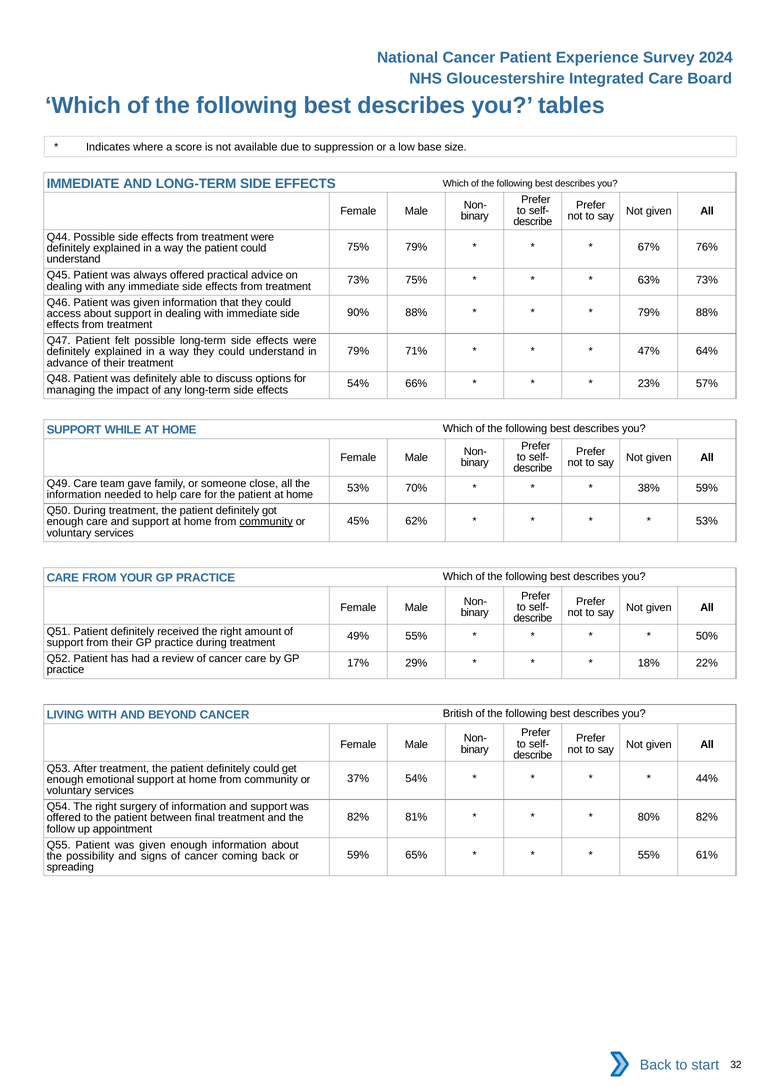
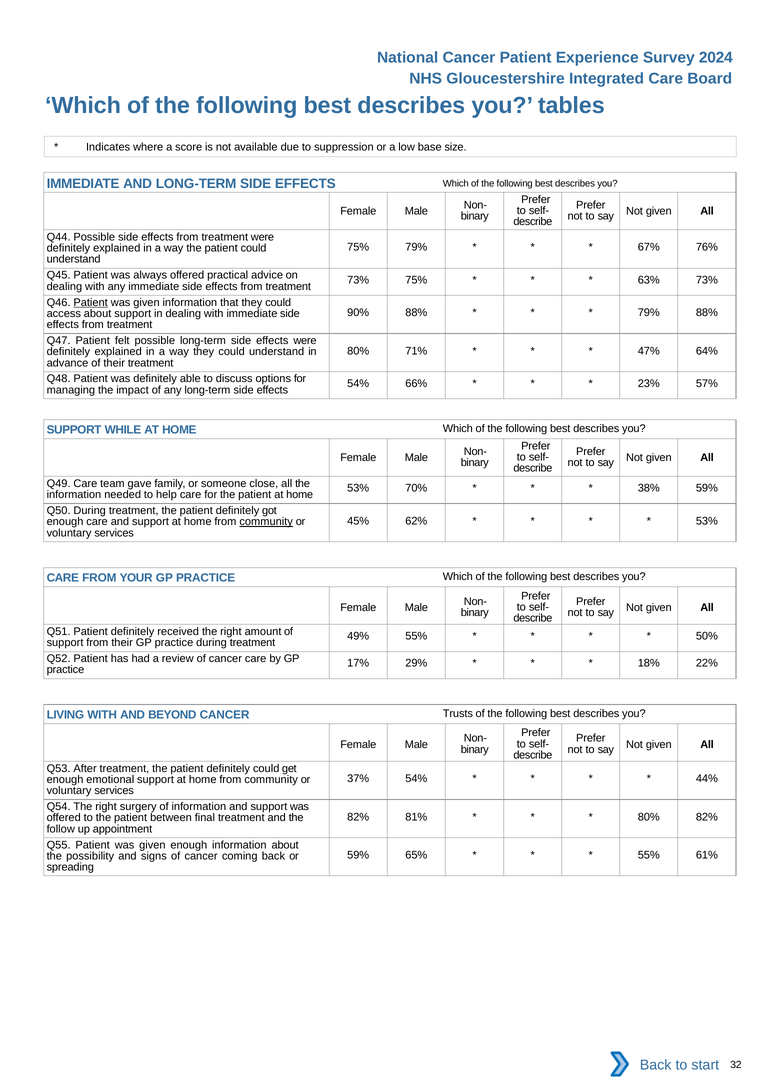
Patient underline: none -> present (91, 303)
79%: 79% -> 80% (358, 351)
British: British -> Trusts (458, 714)
